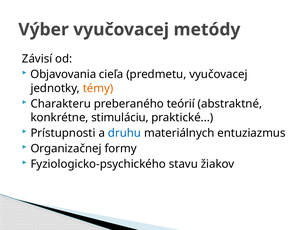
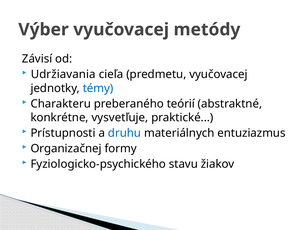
Objavovania: Objavovania -> Udržiavania (63, 74)
témy colour: orange -> blue (98, 88)
stimuláciu: stimuláciu -> vysvetľuje (120, 117)
